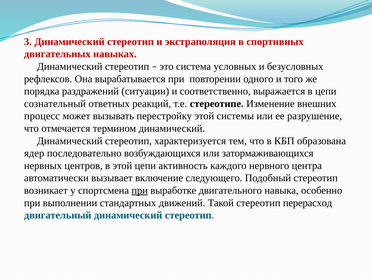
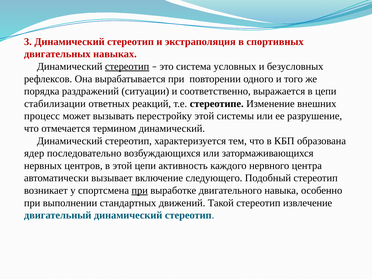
стереотип underline: none -> present (127, 66)
сознательный: сознательный -> стабилизации (55, 104)
перерасход: перерасход -> извлечение (308, 203)
